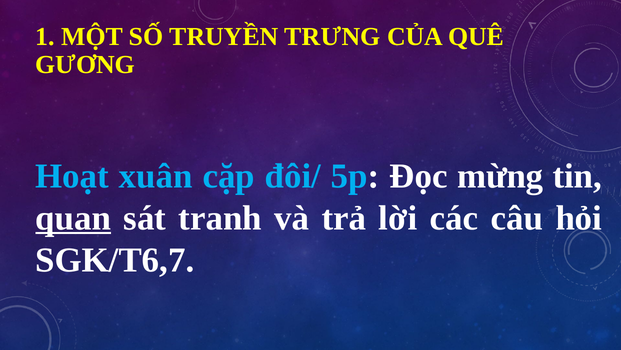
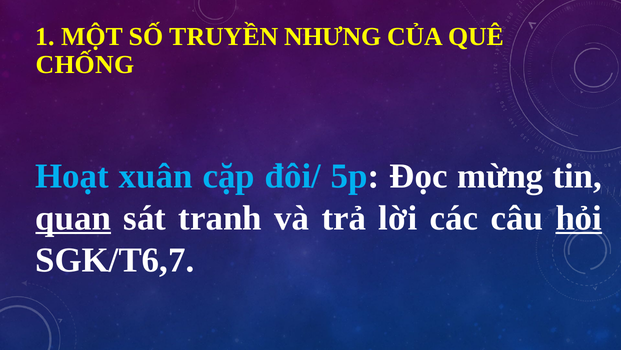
TRƯNG: TRƯNG -> NHƯNG (333, 36)
GƯƠNG: GƯƠNG -> CHỐNG (85, 64)
hỏi underline: none -> present (579, 218)
